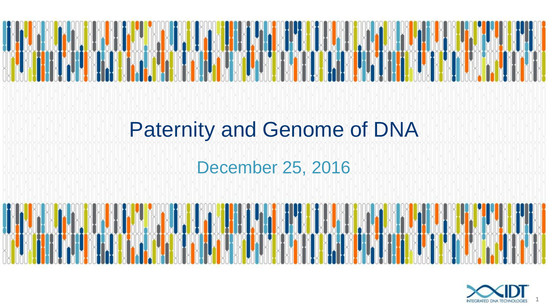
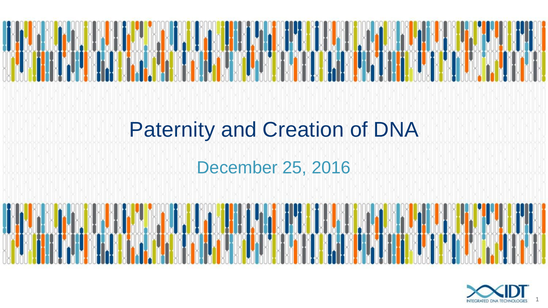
Genome: Genome -> Creation (303, 130)
